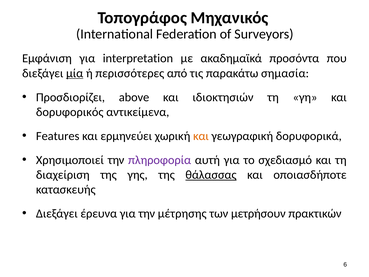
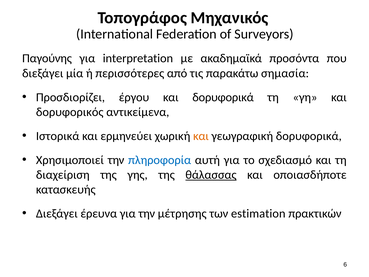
Εμφάνιση: Εμφάνιση -> Παγούνης (47, 58)
μία underline: present -> none (75, 73)
above: above -> έργου (134, 97)
και ιδιοκτησιών: ιδιοκτησιών -> δορυφορικά (223, 97)
Features: Features -> Ιστορικά (58, 136)
πληροφορία colour: purple -> blue (160, 160)
μετρήσουν: μετρήσουν -> estimation (258, 213)
